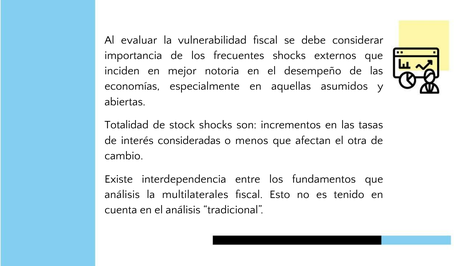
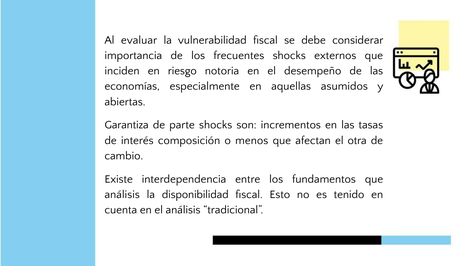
mejor: mejor -> riesgo (182, 71)
Totalidad: Totalidad -> Garantiza (127, 125)
stock: stock -> parte (182, 125)
consideradas: consideradas -> composición (189, 140)
multilaterales: multilaterales -> disponibilidad (195, 194)
